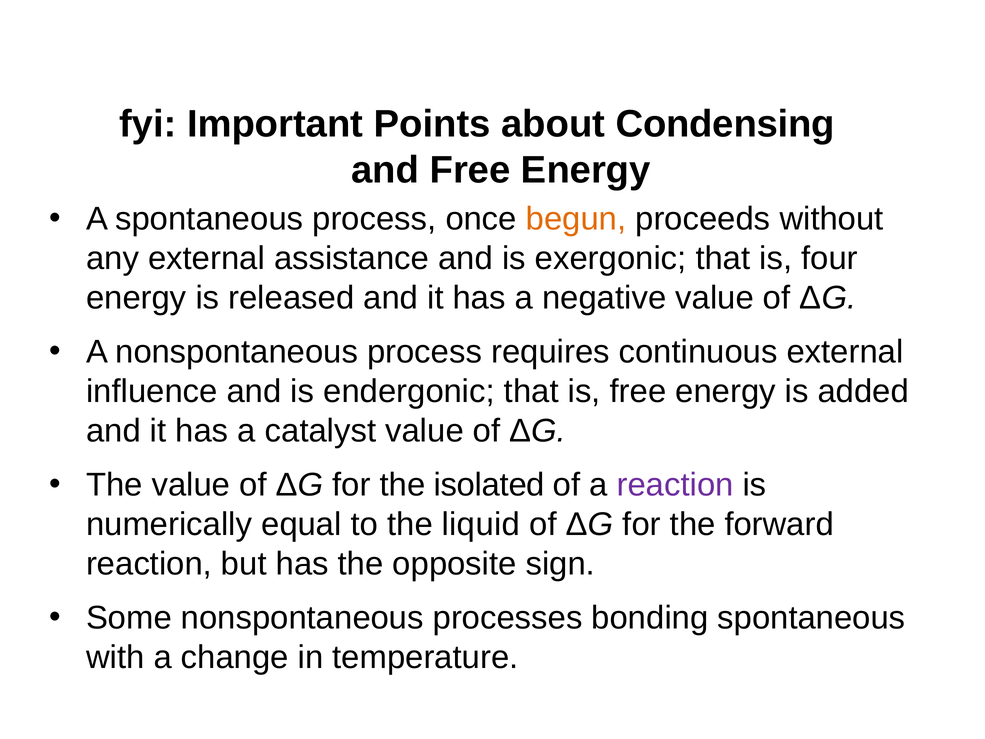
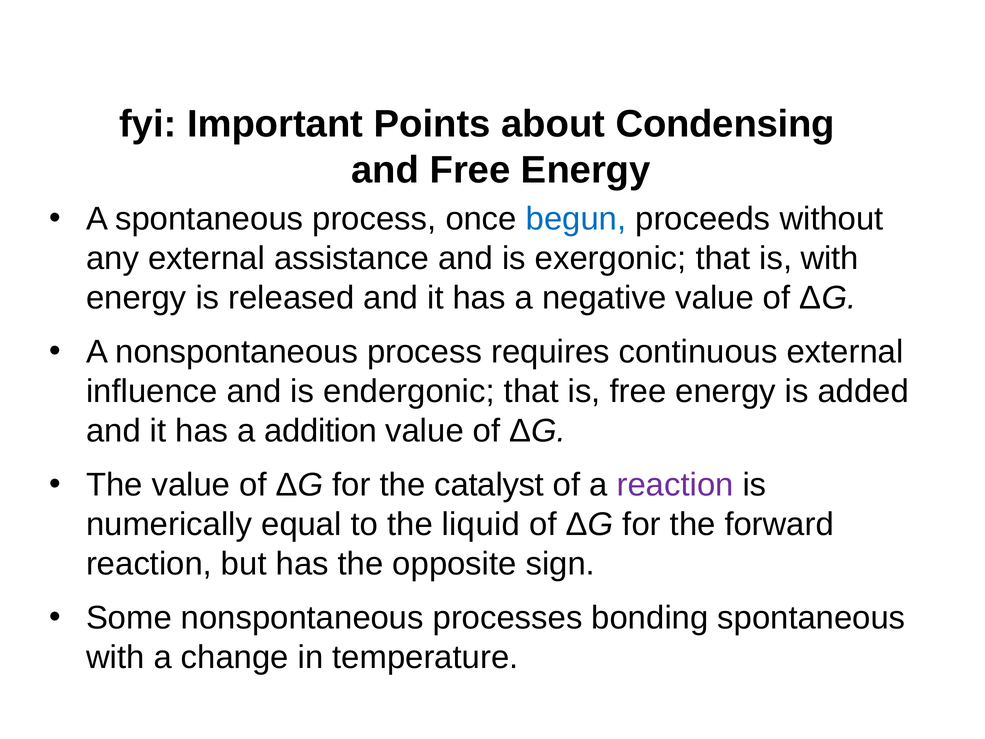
begun colour: orange -> blue (576, 219)
is four: four -> with (830, 258)
catalyst: catalyst -> addition (321, 431)
isolated: isolated -> catalyst (489, 485)
